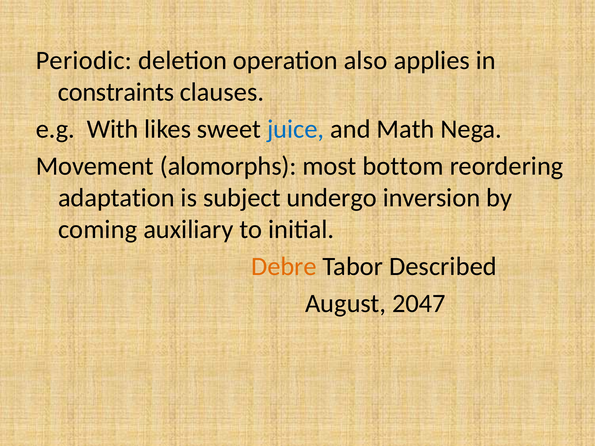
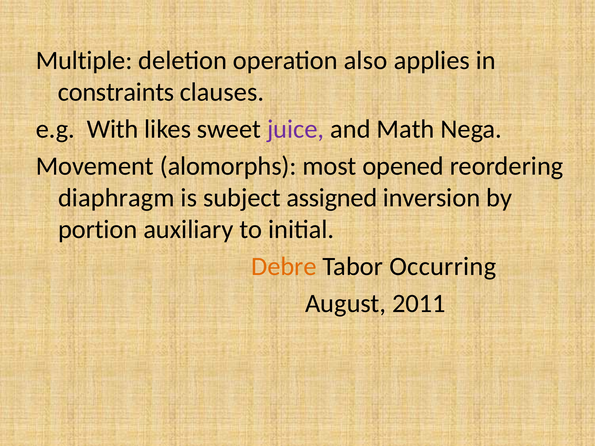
Periodic: Periodic -> Multiple (84, 60)
juice colour: blue -> purple (296, 129)
bottom: bottom -> opened (403, 166)
adaptation: adaptation -> diaphragm (116, 198)
undergo: undergo -> assigned (332, 198)
coming: coming -> portion (98, 230)
Described: Described -> Occurring (443, 267)
2047: 2047 -> 2011 (419, 304)
